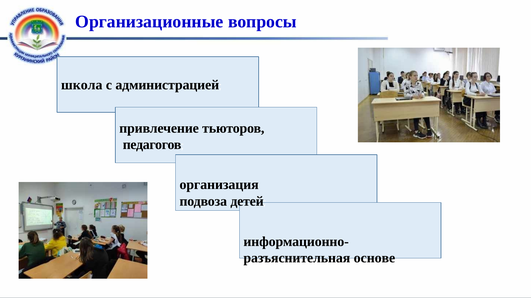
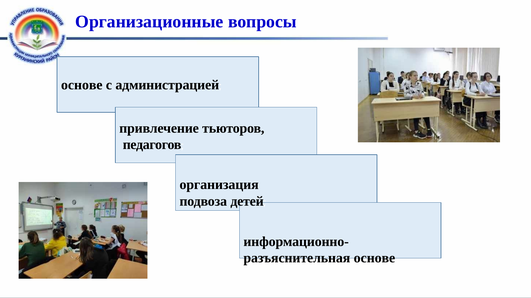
школа: школа -> основе (82, 85)
